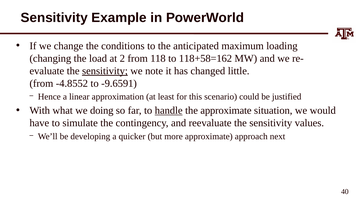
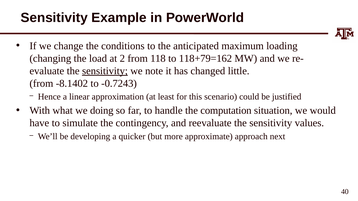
118+58=162: 118+58=162 -> 118+79=162 (205, 58)
-4.8552: -4.8552 -> -8.1402 (72, 84)
-9.6591: -9.6591 -> -0.7243 (119, 84)
handle underline: present -> none (169, 111)
the approximate: approximate -> computation (226, 111)
